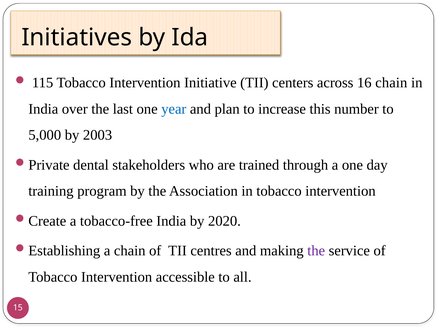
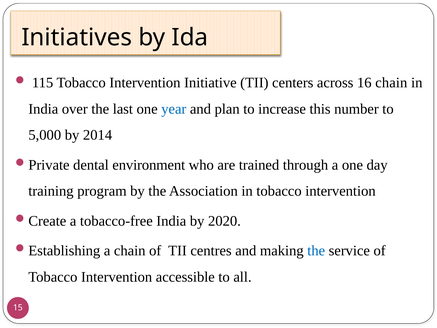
2003: 2003 -> 2014 (98, 135)
stakeholders: stakeholders -> environment (149, 165)
the colour: purple -> blue (316, 250)
